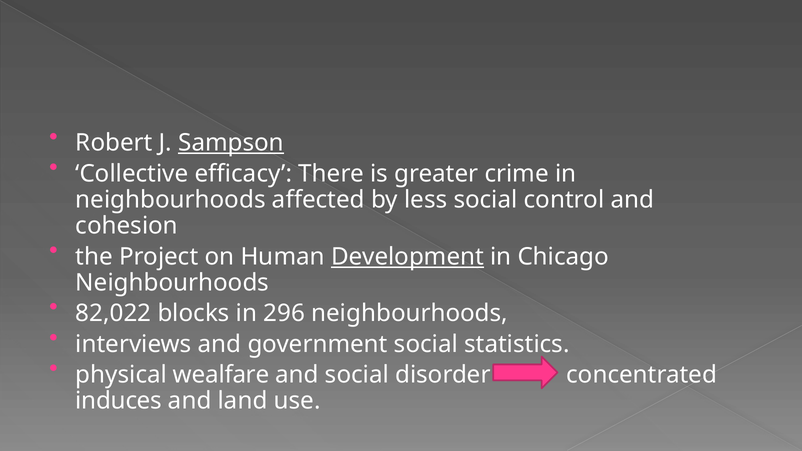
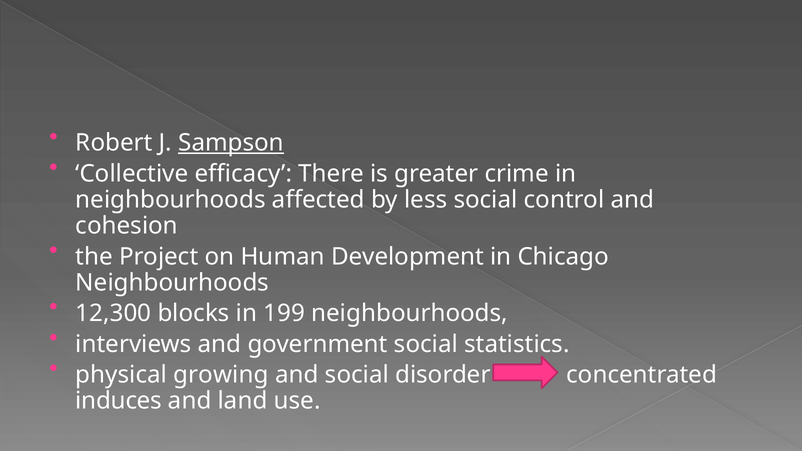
Development underline: present -> none (407, 257)
82,022: 82,022 -> 12,300 (113, 314)
296: 296 -> 199 (284, 314)
wealfare: wealfare -> growing (221, 375)
